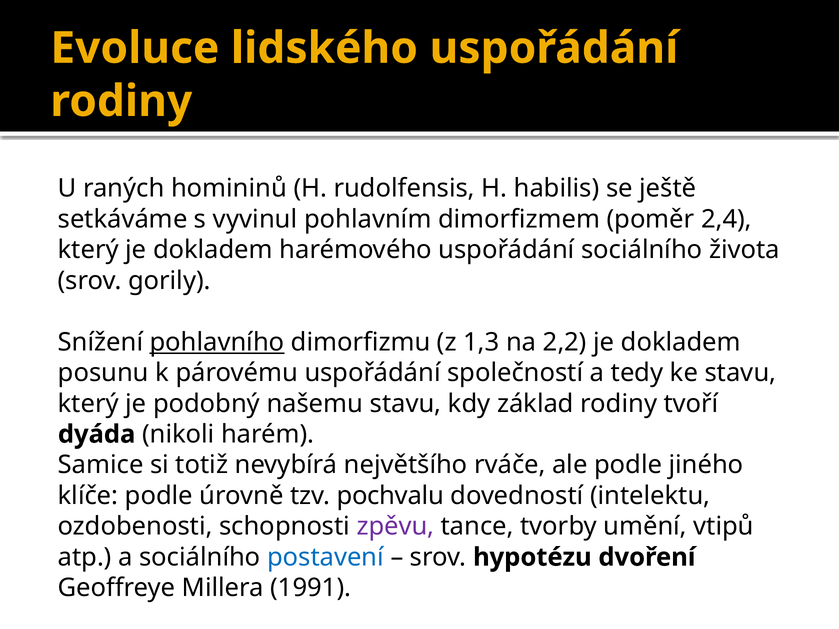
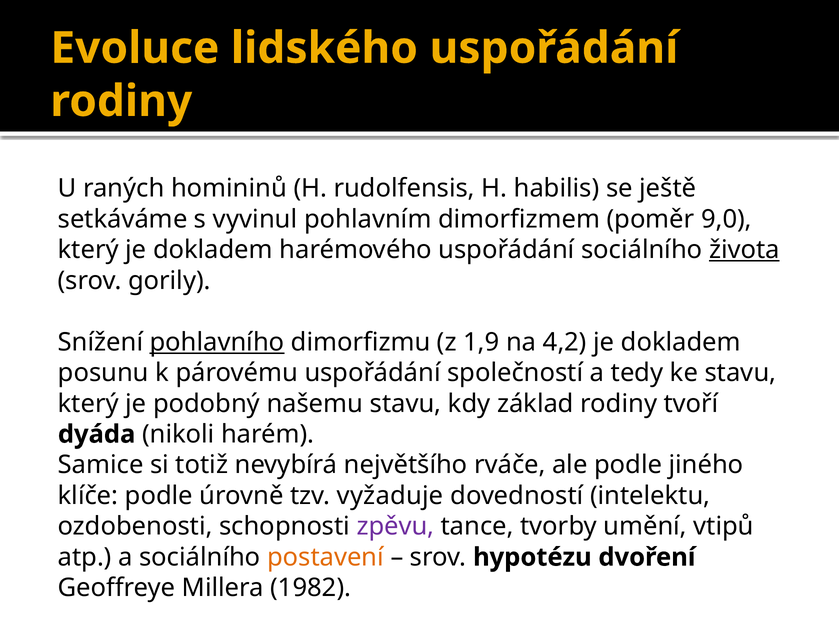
2,4: 2,4 -> 9,0 (726, 219)
života underline: none -> present (744, 250)
1,3: 1,3 -> 1,9 (481, 342)
2,2: 2,2 -> 4,2 (565, 342)
pochvalu: pochvalu -> vyžaduje (390, 496)
postavení colour: blue -> orange (326, 557)
1991: 1991 -> 1982 (311, 588)
